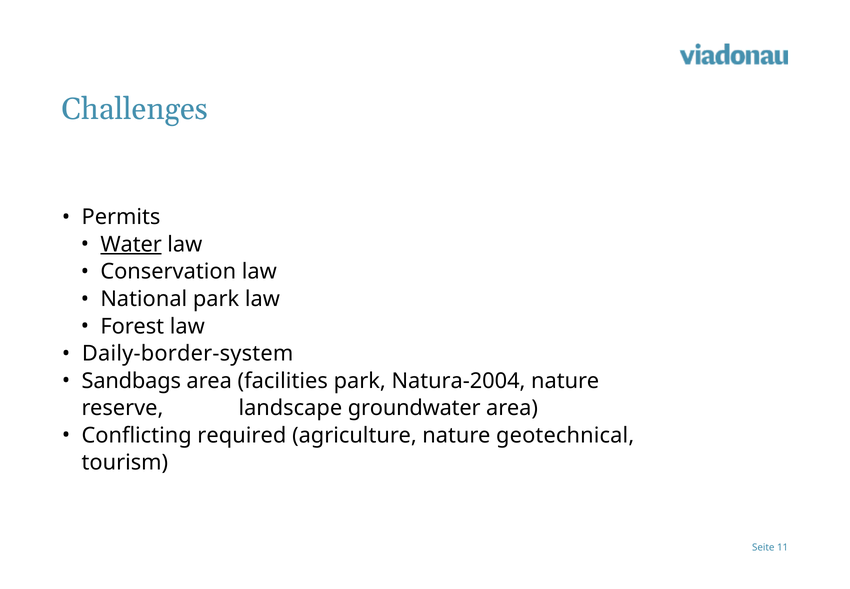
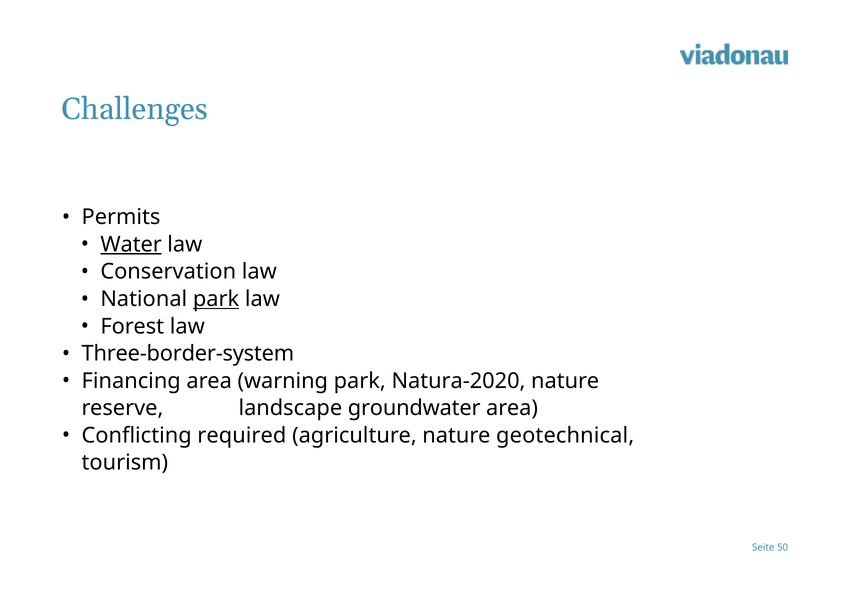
park underline: none -> present (216, 299)
Daily-border-system: Daily-border-system -> Three-border-system (188, 353)
Sandbags: Sandbags -> Financing (131, 381)
facilities: facilities -> warning (283, 381)
Natura-2004: Natura-2004 -> Natura-2020 (458, 381)
11: 11 -> 50 (783, 547)
